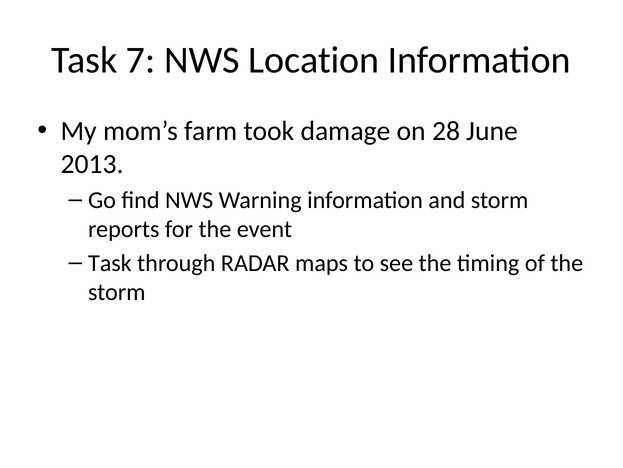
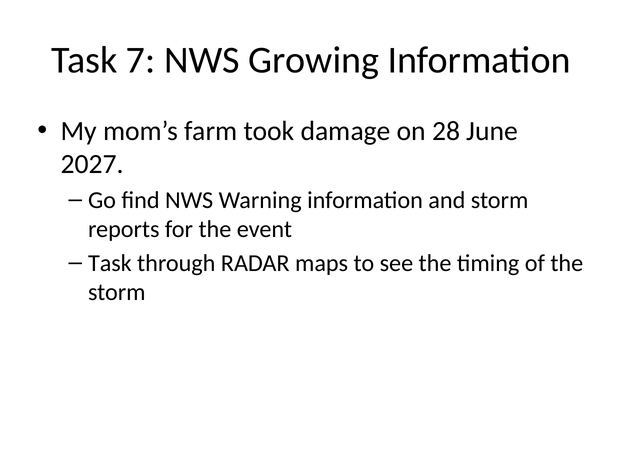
Location: Location -> Growing (314, 60)
2013: 2013 -> 2027 (92, 164)
